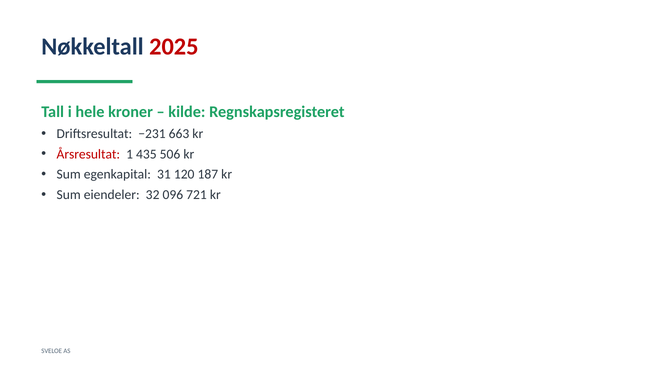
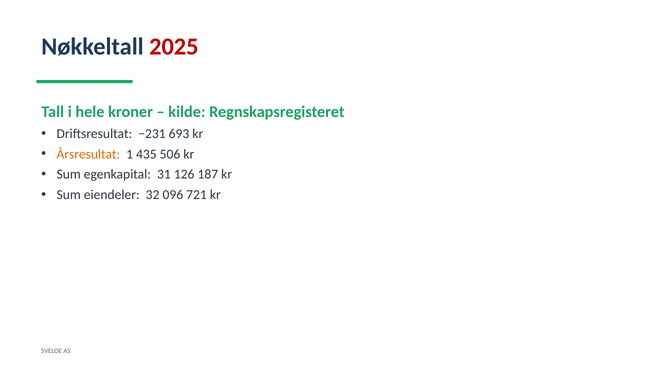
663: 663 -> 693 (179, 134)
Årsresultat colour: red -> orange (88, 154)
120: 120 -> 126 (184, 174)
